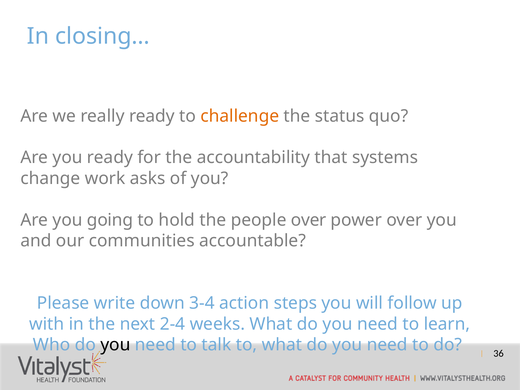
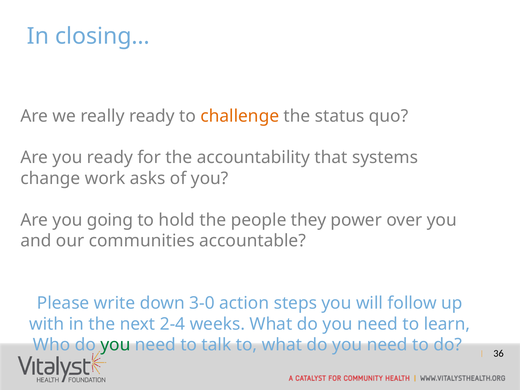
people over: over -> they (309, 220)
3-4: 3-4 -> 3-0 (202, 303)
you colour: black -> green (115, 345)
